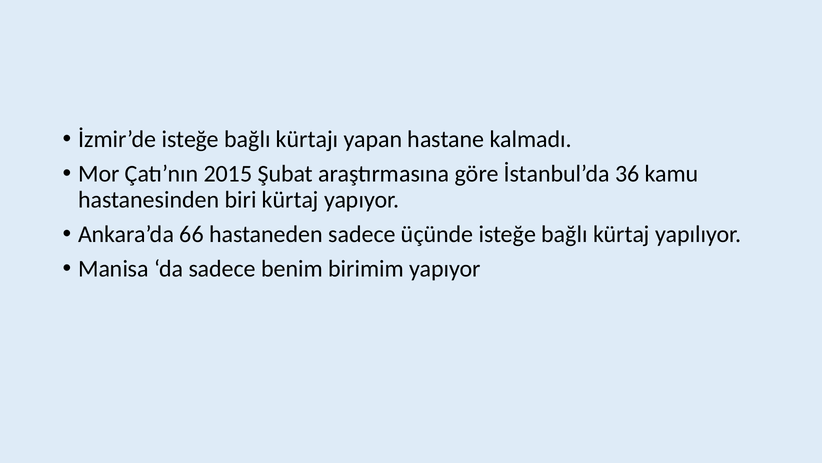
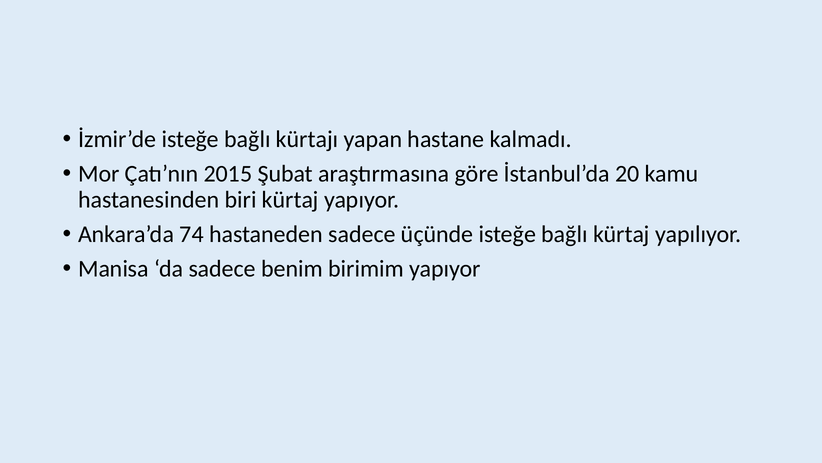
36: 36 -> 20 (627, 173)
66: 66 -> 74 (192, 234)
